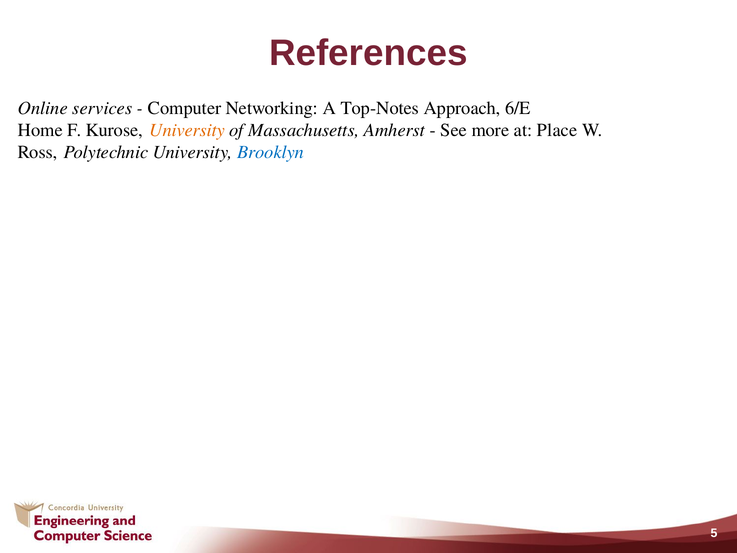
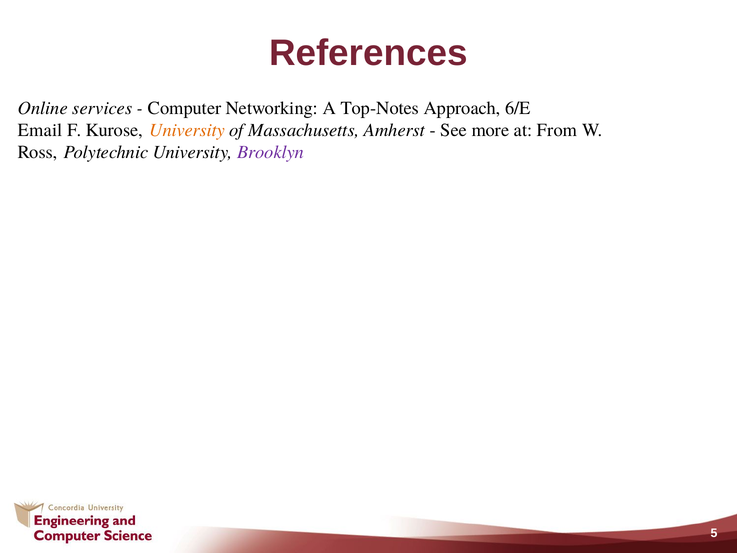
Home: Home -> Email (40, 130)
Place: Place -> From (557, 130)
Brooklyn colour: blue -> purple (271, 152)
